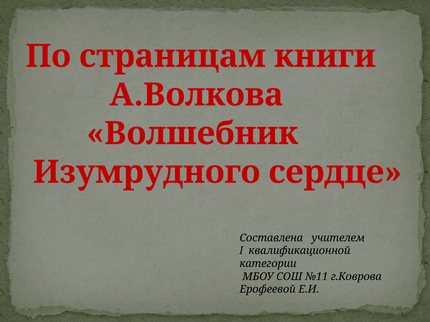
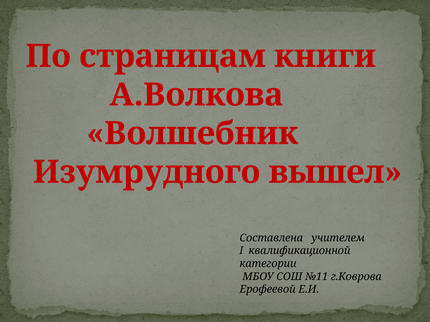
сердце: сердце -> вышел (335, 172)
